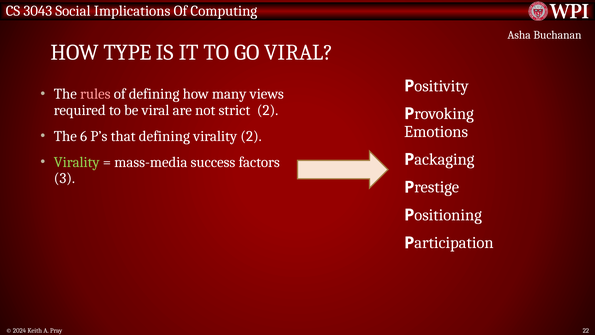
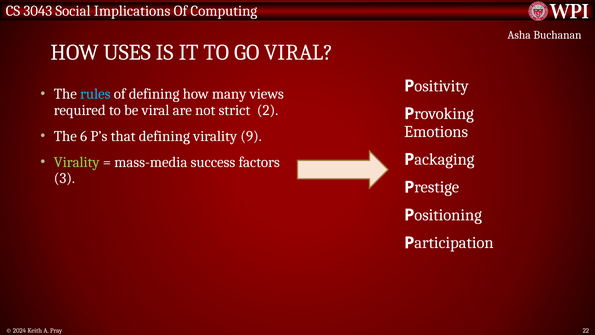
TYPE: TYPE -> USES (127, 52)
rules colour: pink -> light blue (95, 94)
virality 2: 2 -> 9 (251, 136)
